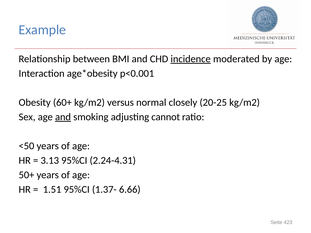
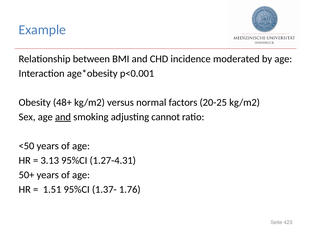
incidence underline: present -> none (191, 59)
60+: 60+ -> 48+ (62, 103)
closely: closely -> factors (183, 103)
2.24-4.31: 2.24-4.31 -> 1.27-4.31 (113, 161)
6.66: 6.66 -> 1.76 (130, 190)
